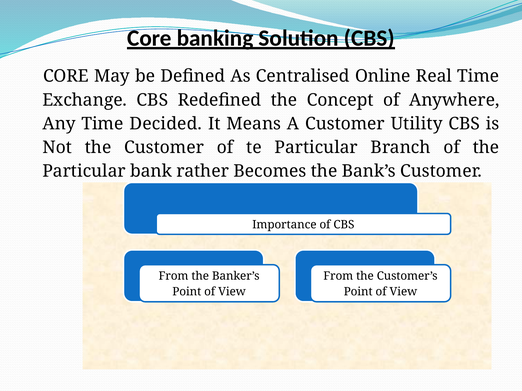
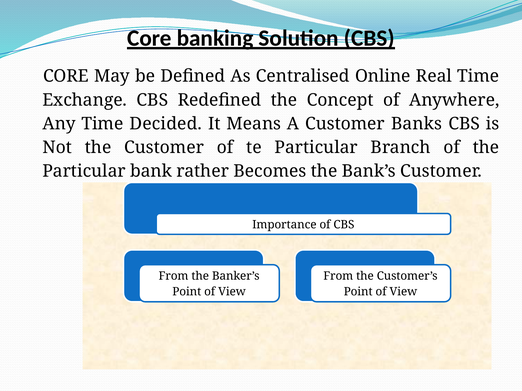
Utility: Utility -> Banks (417, 124)
